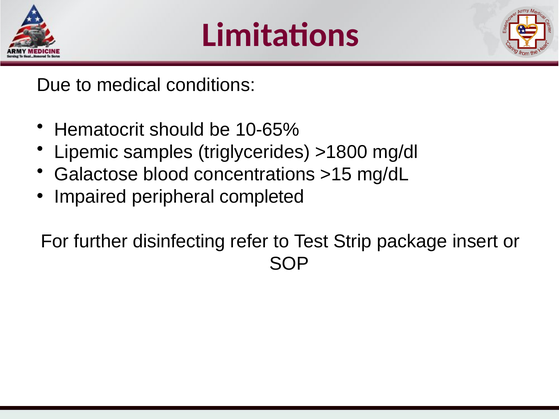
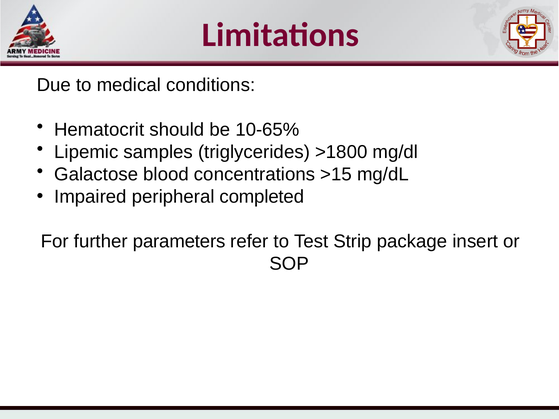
disinfecting: disinfecting -> parameters (179, 242)
